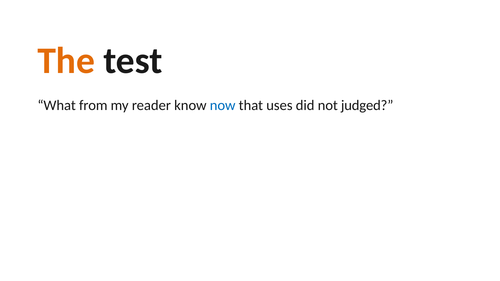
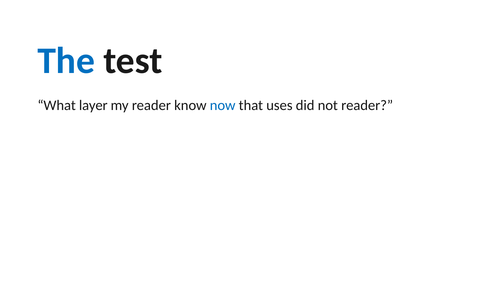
The colour: orange -> blue (66, 61)
from: from -> layer (93, 105)
not judged: judged -> reader (367, 105)
